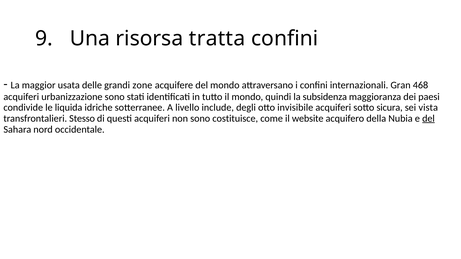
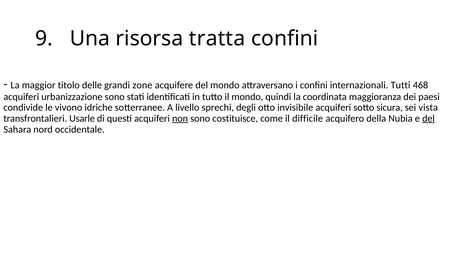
usata: usata -> titolo (69, 85)
Gran: Gran -> Tutti (401, 85)
subsidenza: subsidenza -> coordinata (325, 97)
liquida: liquida -> vivono (69, 108)
include: include -> sprechi (218, 108)
Stesso: Stesso -> Usarle (82, 119)
non underline: none -> present (180, 119)
website: website -> difficile (308, 119)
